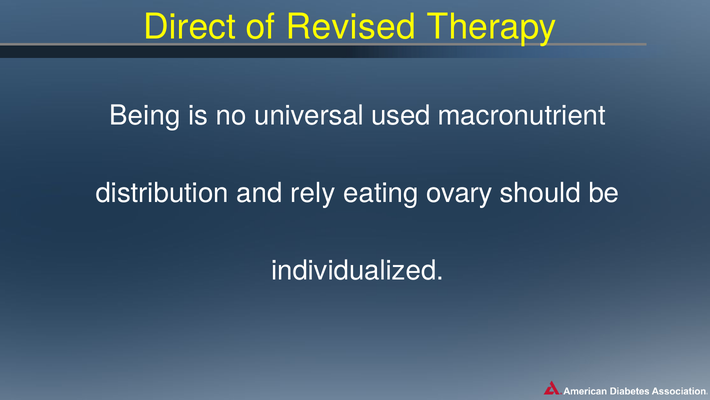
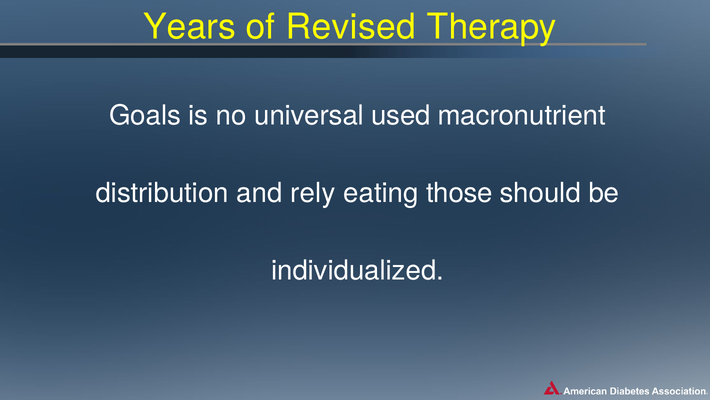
Direct: Direct -> Years (190, 27)
Being: Being -> Goals (145, 115)
ovary: ovary -> those (459, 193)
